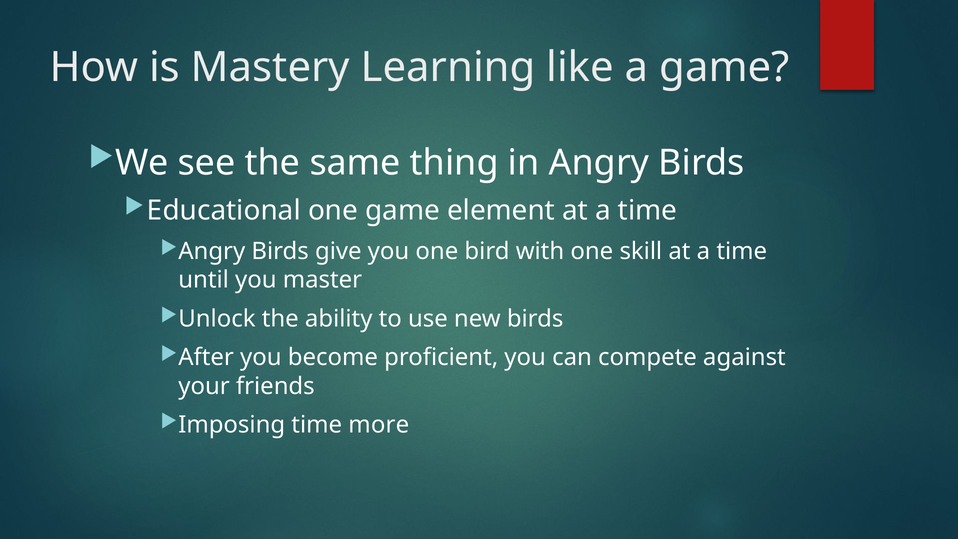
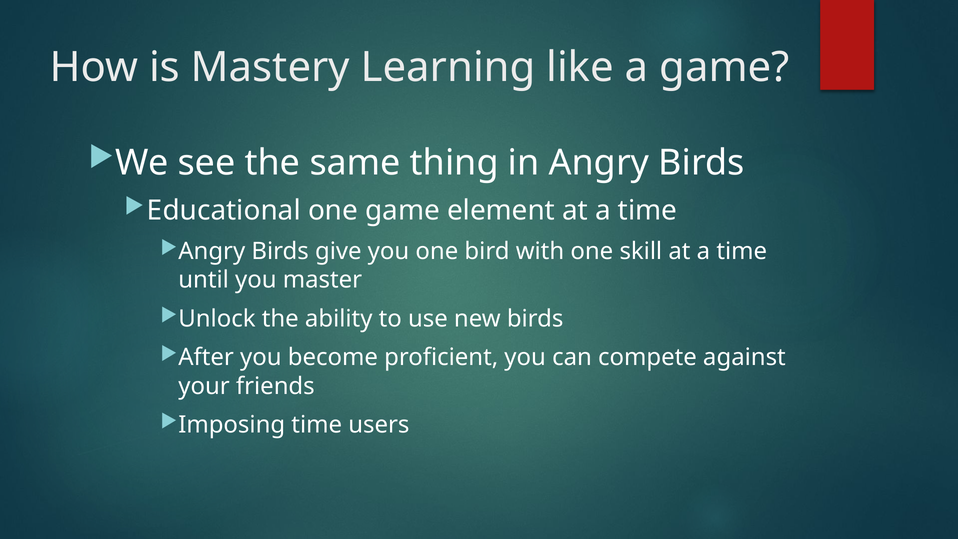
more: more -> users (379, 425)
